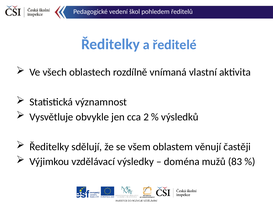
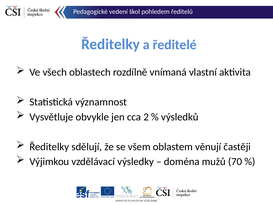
83: 83 -> 70 (235, 161)
